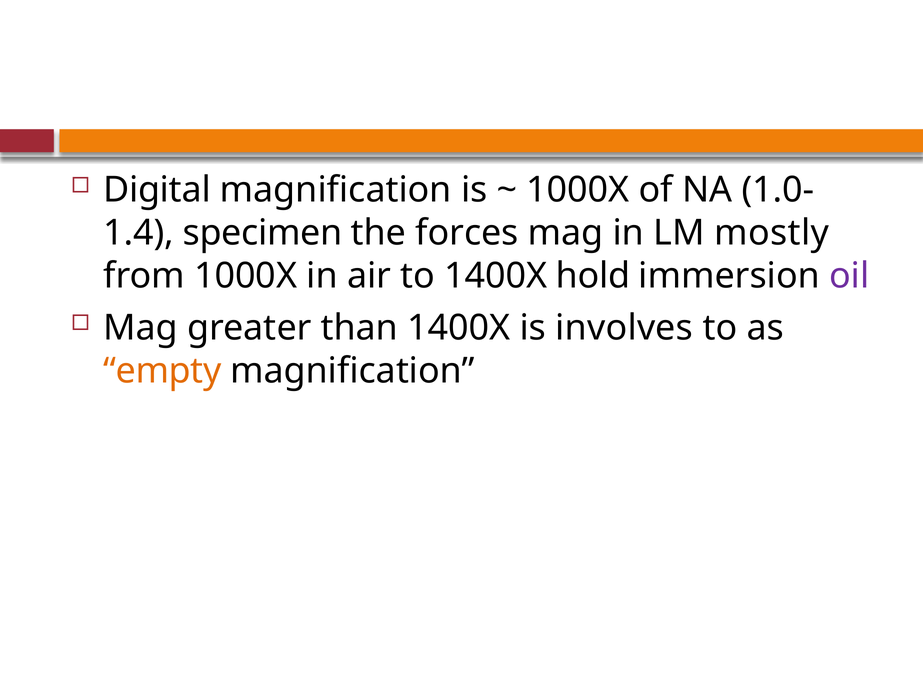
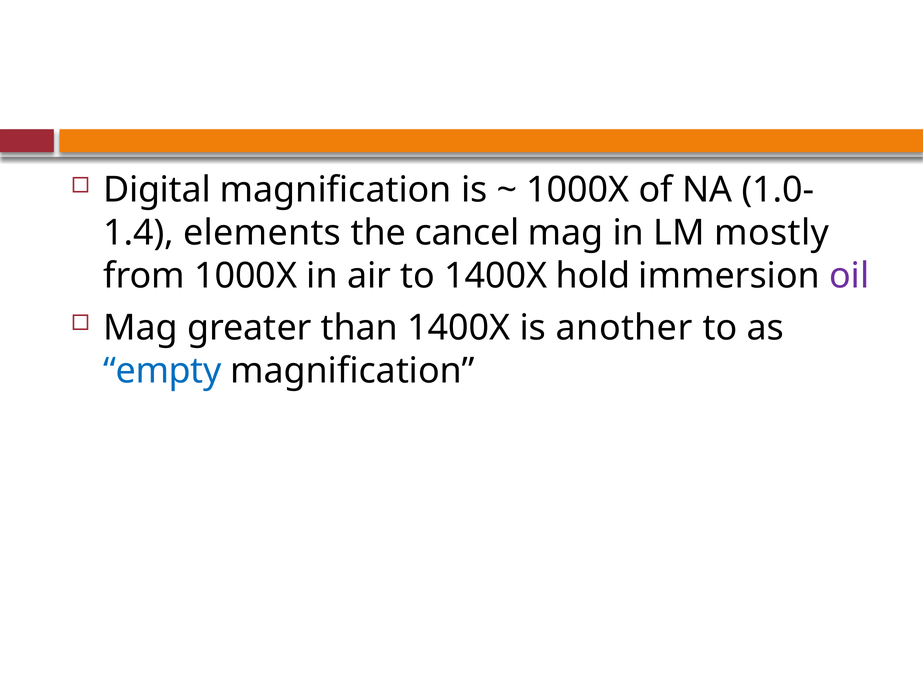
specimen: specimen -> elements (262, 233)
forces: forces -> cancel (467, 233)
involves: involves -> another (624, 328)
empty colour: orange -> blue (162, 371)
